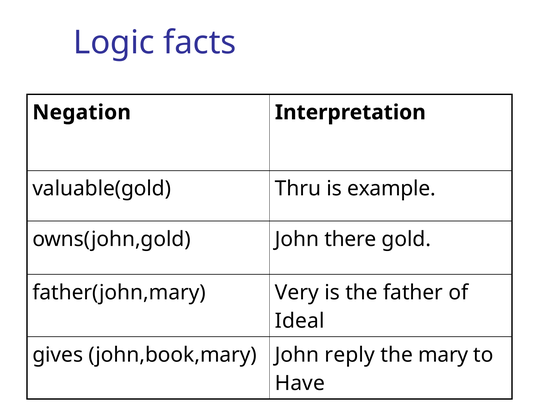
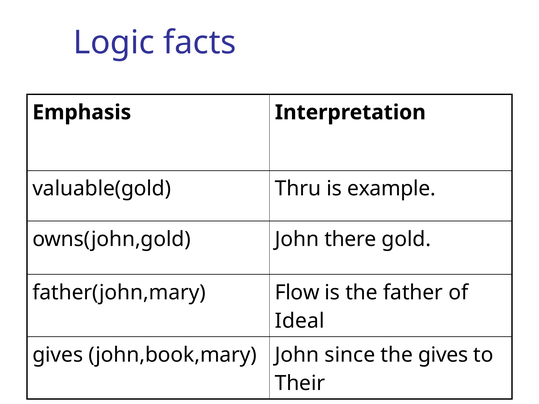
Negation: Negation -> Emphasis (82, 112)
Very: Very -> Flow (297, 293)
reply: reply -> since (350, 355)
the mary: mary -> gives (443, 355)
Have: Have -> Their (300, 384)
